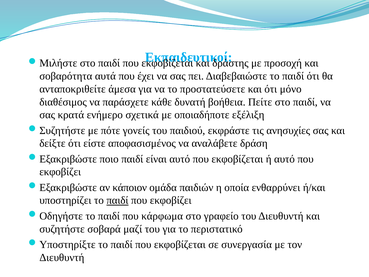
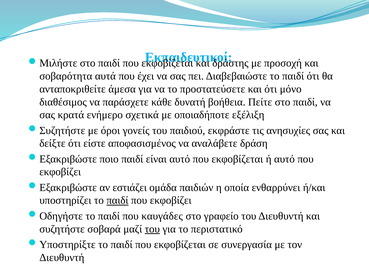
πότε: πότε -> όροι (110, 130)
κάποιον: κάποιον -> εστιάζει (130, 187)
κάρφωμα: κάρφωμα -> καυγάδες (162, 216)
του underline: none -> present (152, 229)
